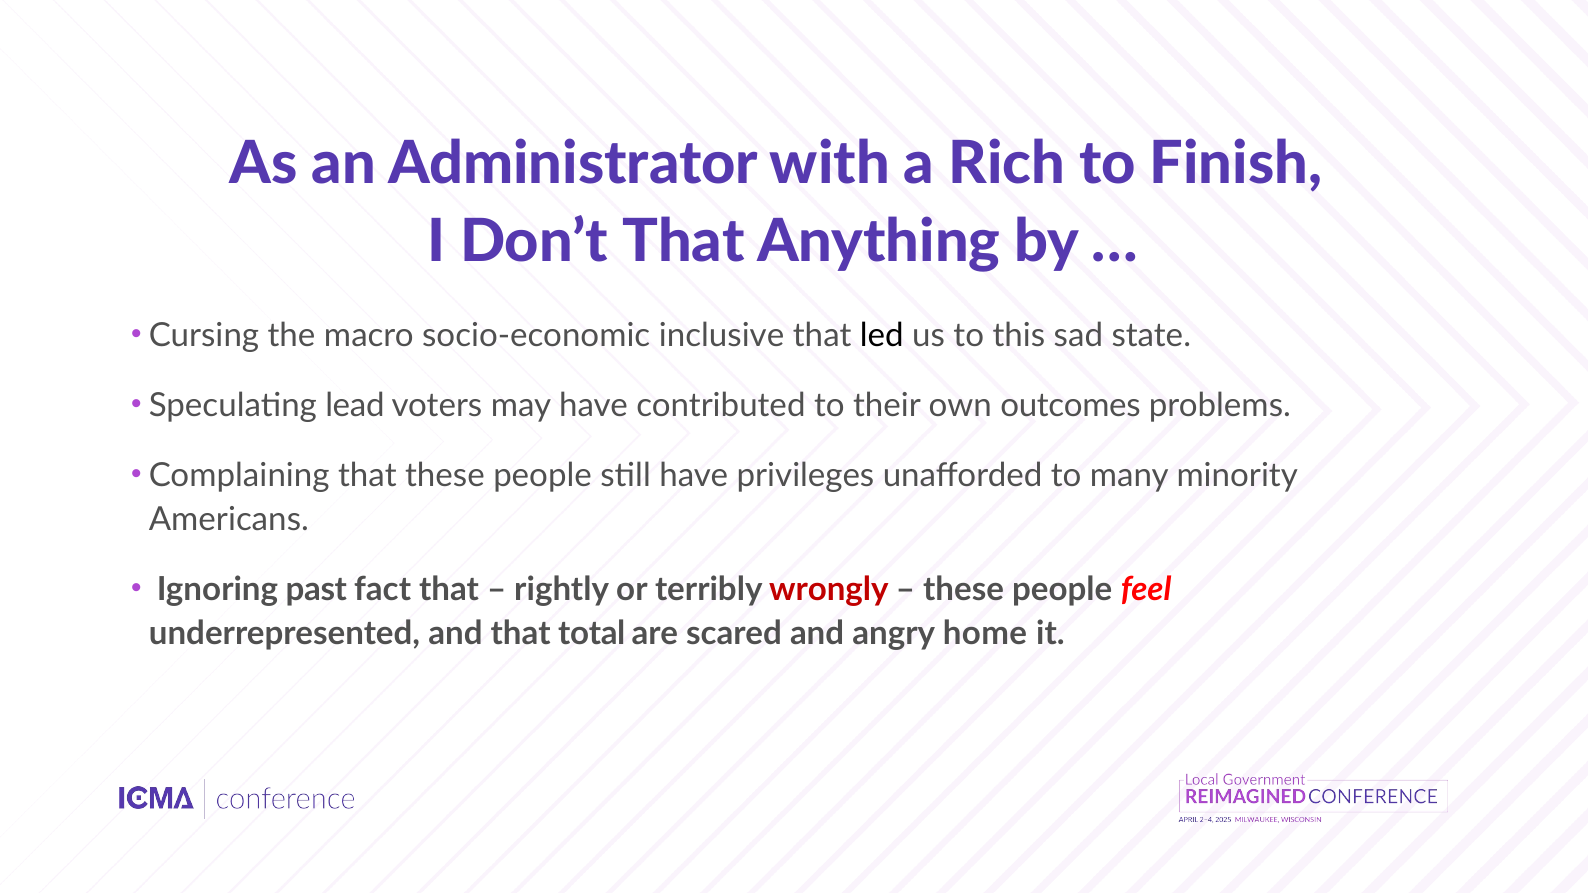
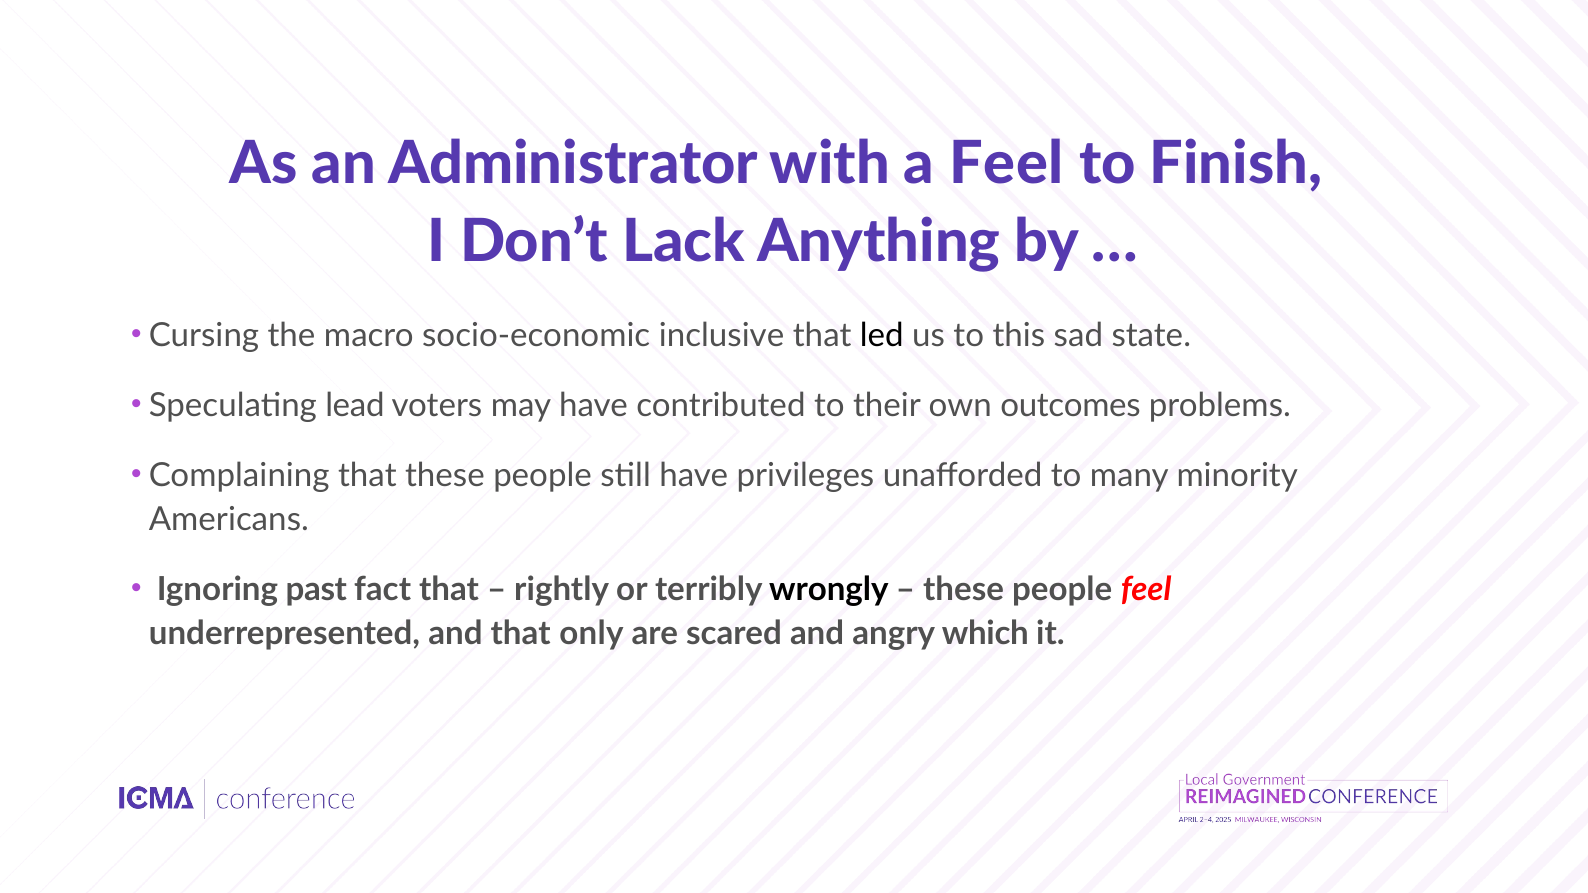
a Rich: Rich -> Feel (1006, 164)
Don’t That: That -> Lack (684, 242)
wrongly colour: red -> black (829, 590)
total: total -> only (591, 634)
home: home -> which (985, 634)
